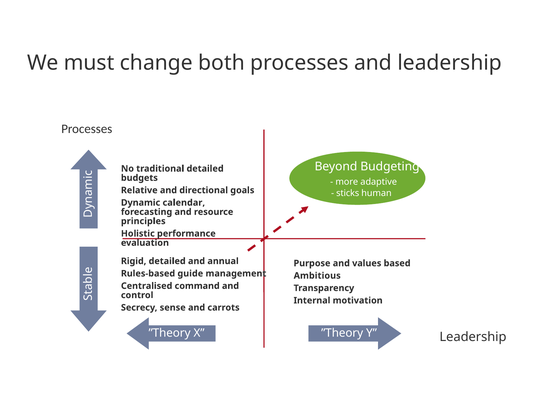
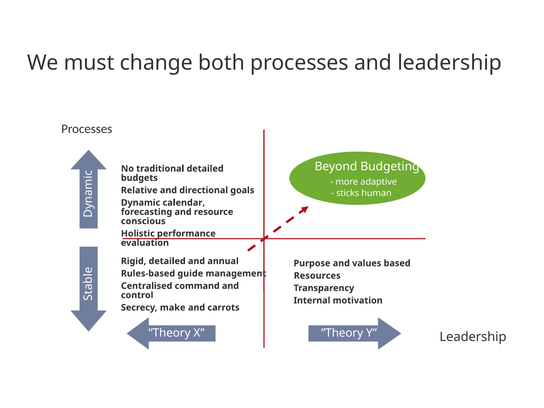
principles: principles -> conscious (143, 221)
Ambitious: Ambitious -> Resources (317, 276)
sense: sense -> make (173, 308)
